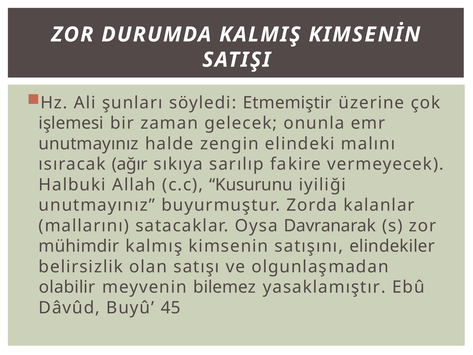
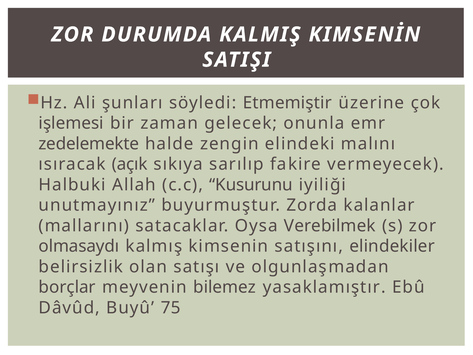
unutmayınız: unutmayınız -> zedelemekte (89, 144)
ağır: ağır -> açık (130, 164)
Davranarak: Davranarak -> Verebilmek (330, 226)
mühimdir: mühimdir -> olmasaydı (79, 246)
olabilir: olabilir -> borçlar (67, 287)
45: 45 -> 75 (171, 308)
